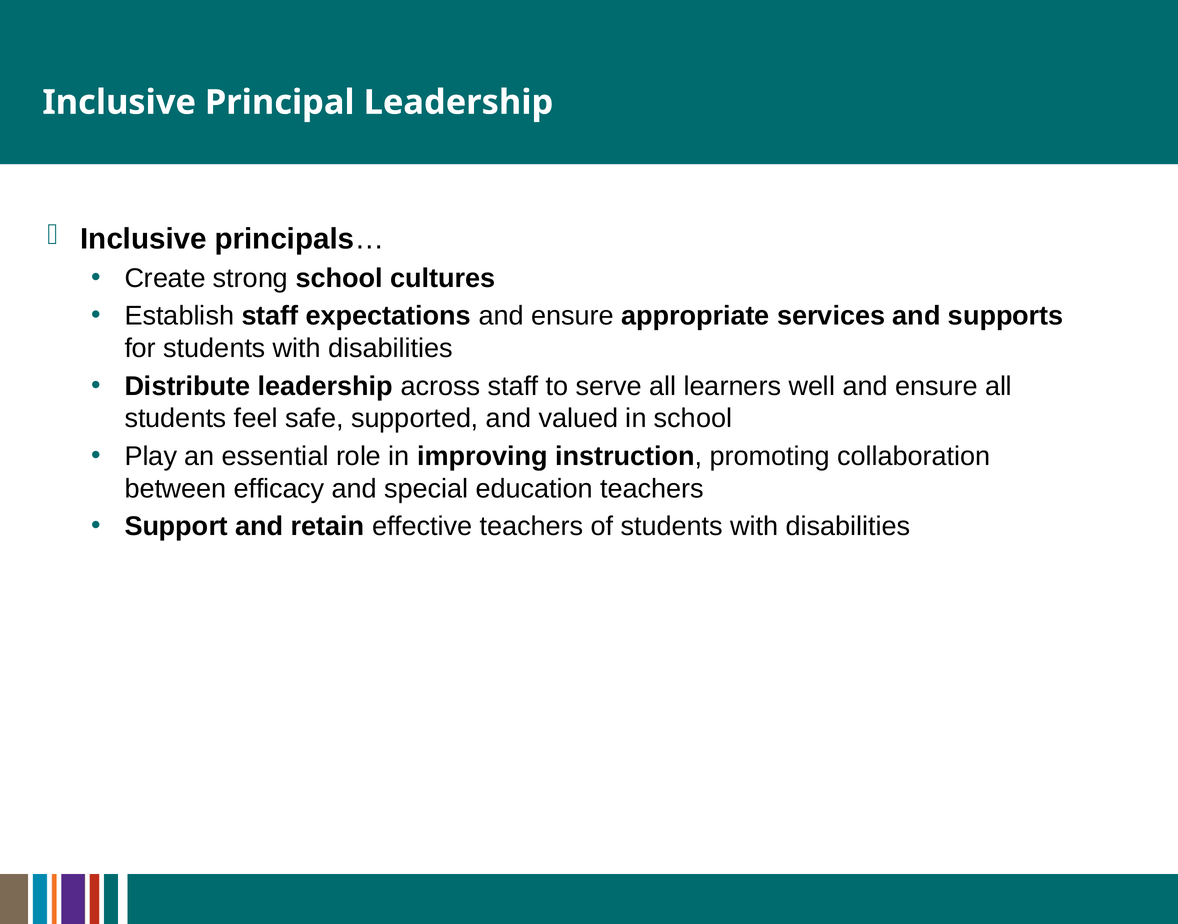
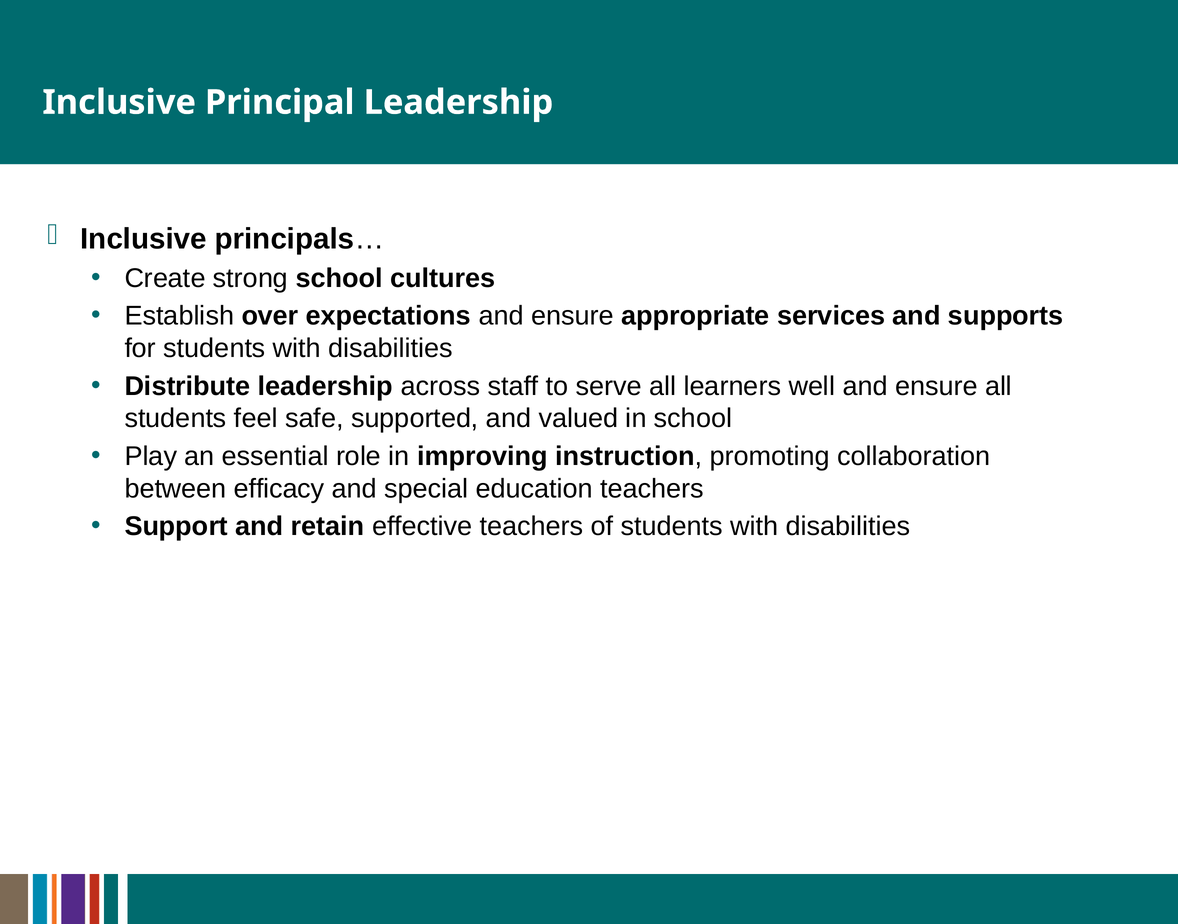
Establish staff: staff -> over (270, 316)
